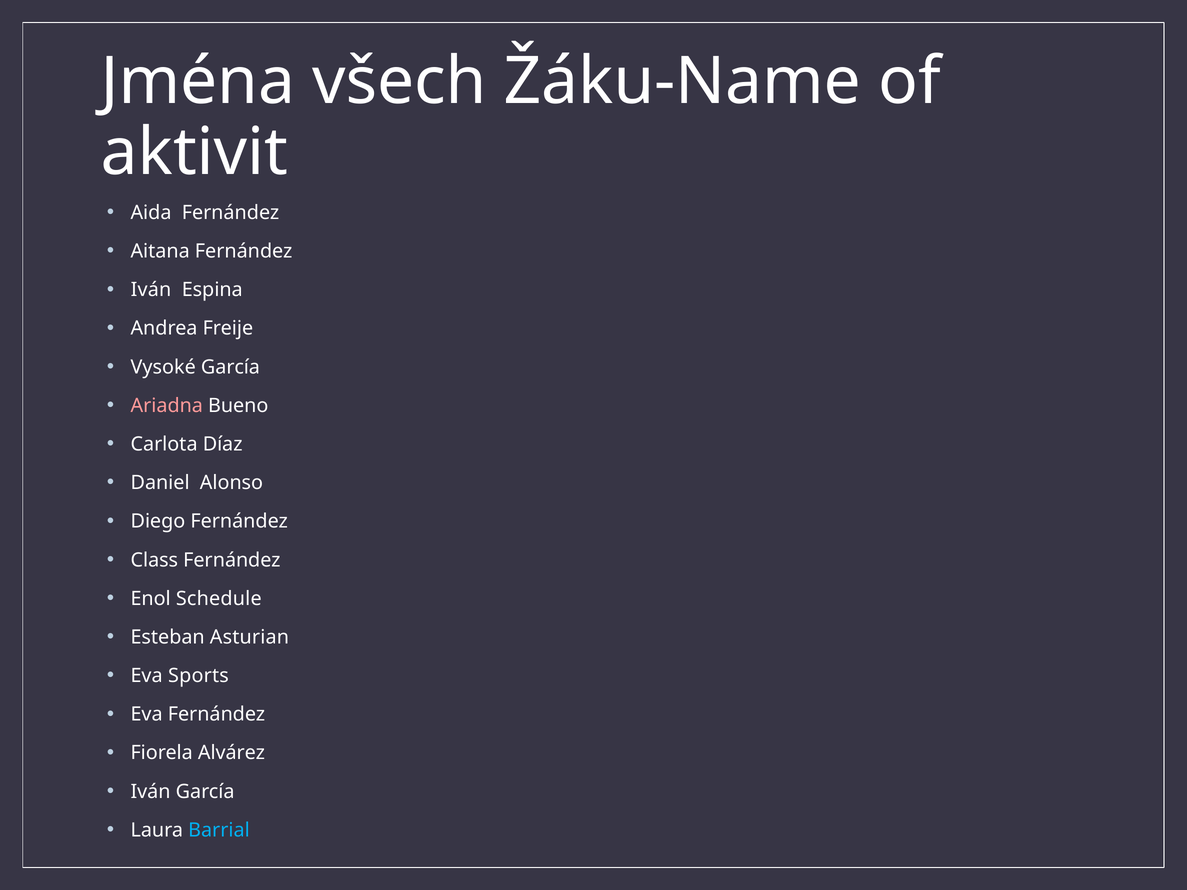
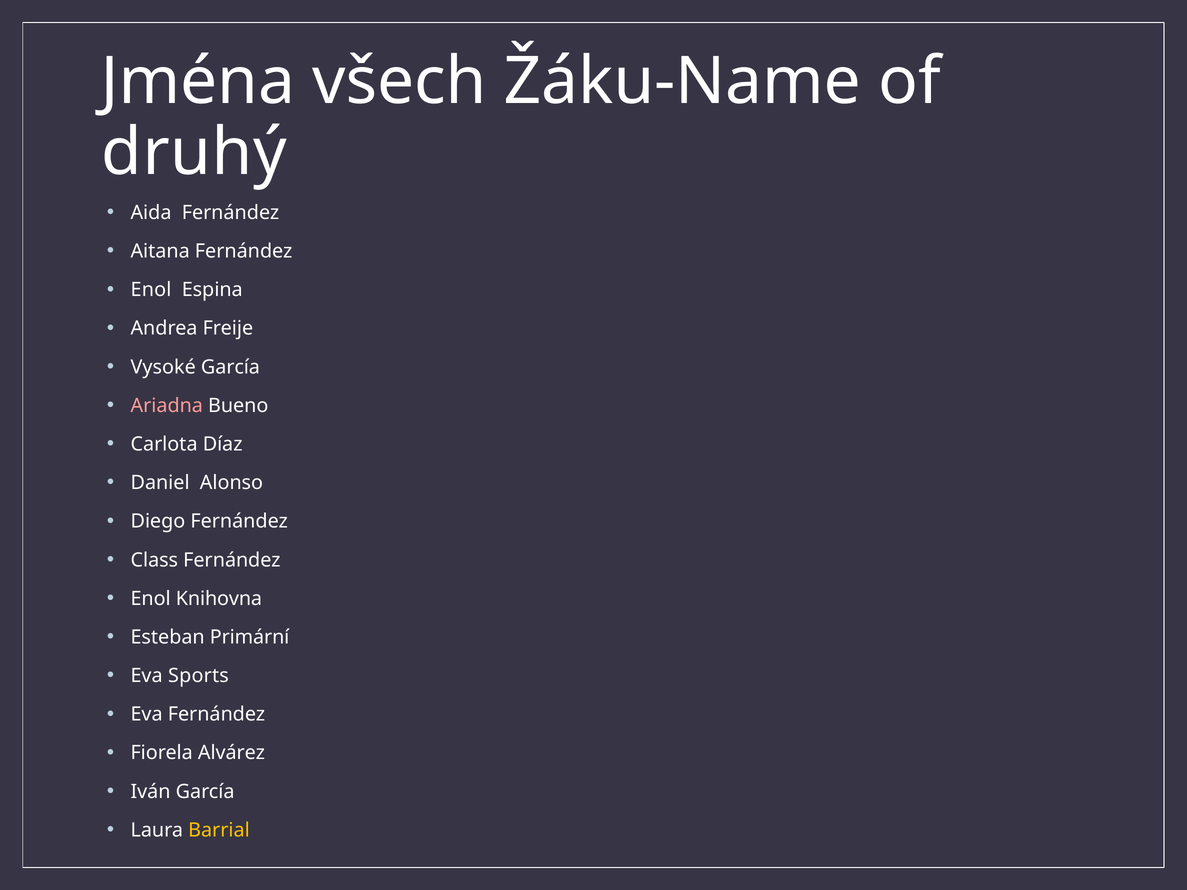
aktivit: aktivit -> druhý (194, 153)
Iván: Iván -> Enol (151, 290)
Schedule: Schedule -> Knihovna (219, 599)
Asturian: Asturian -> Primární (250, 637)
Barrial colour: light blue -> yellow (219, 830)
